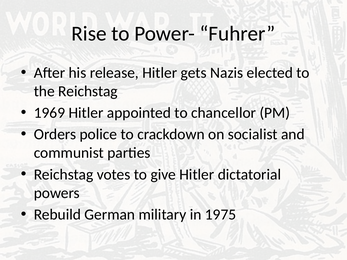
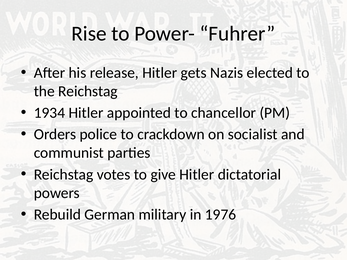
1969: 1969 -> 1934 (49, 113)
1975: 1975 -> 1976 (221, 215)
